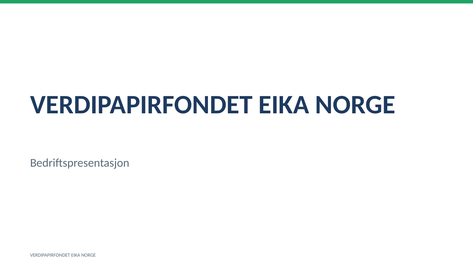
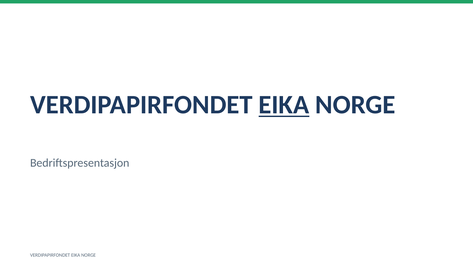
EIKA underline: none -> present (284, 105)
